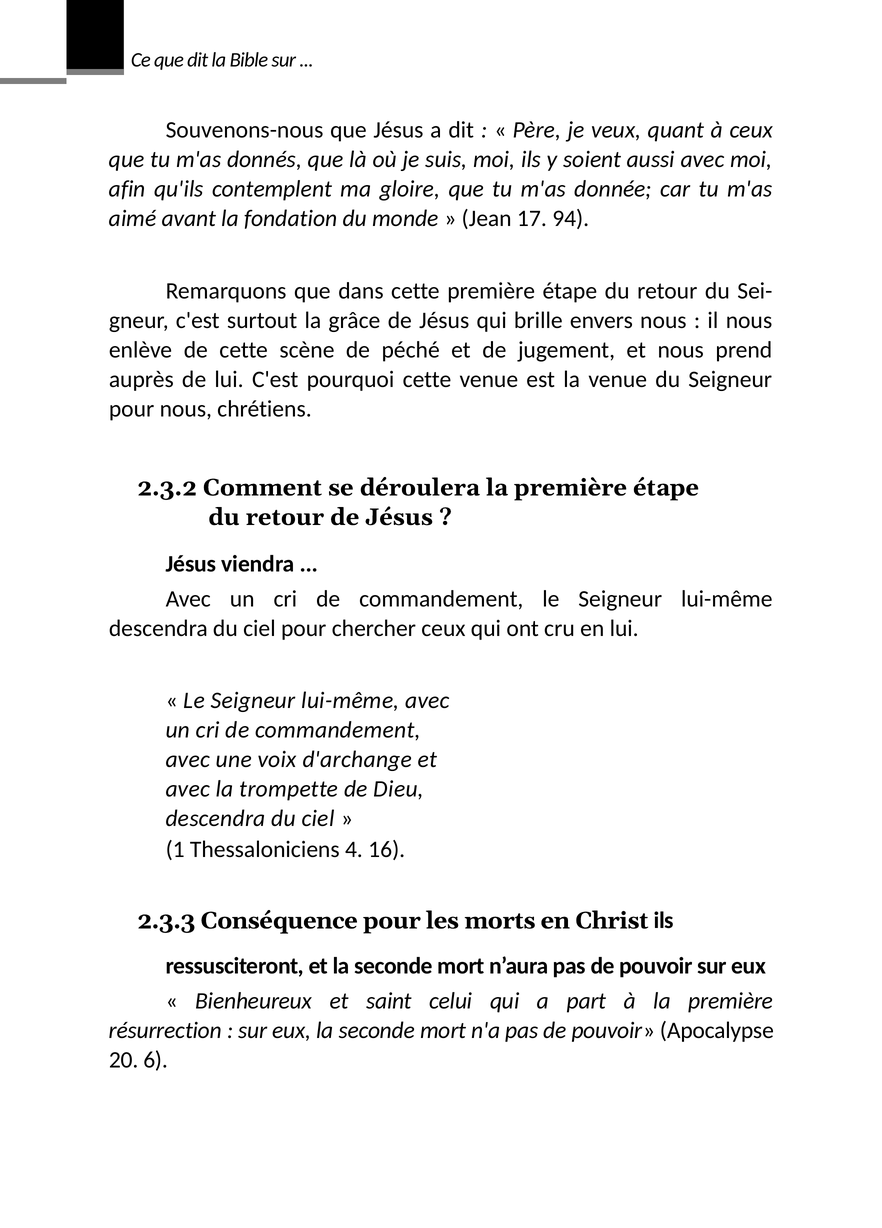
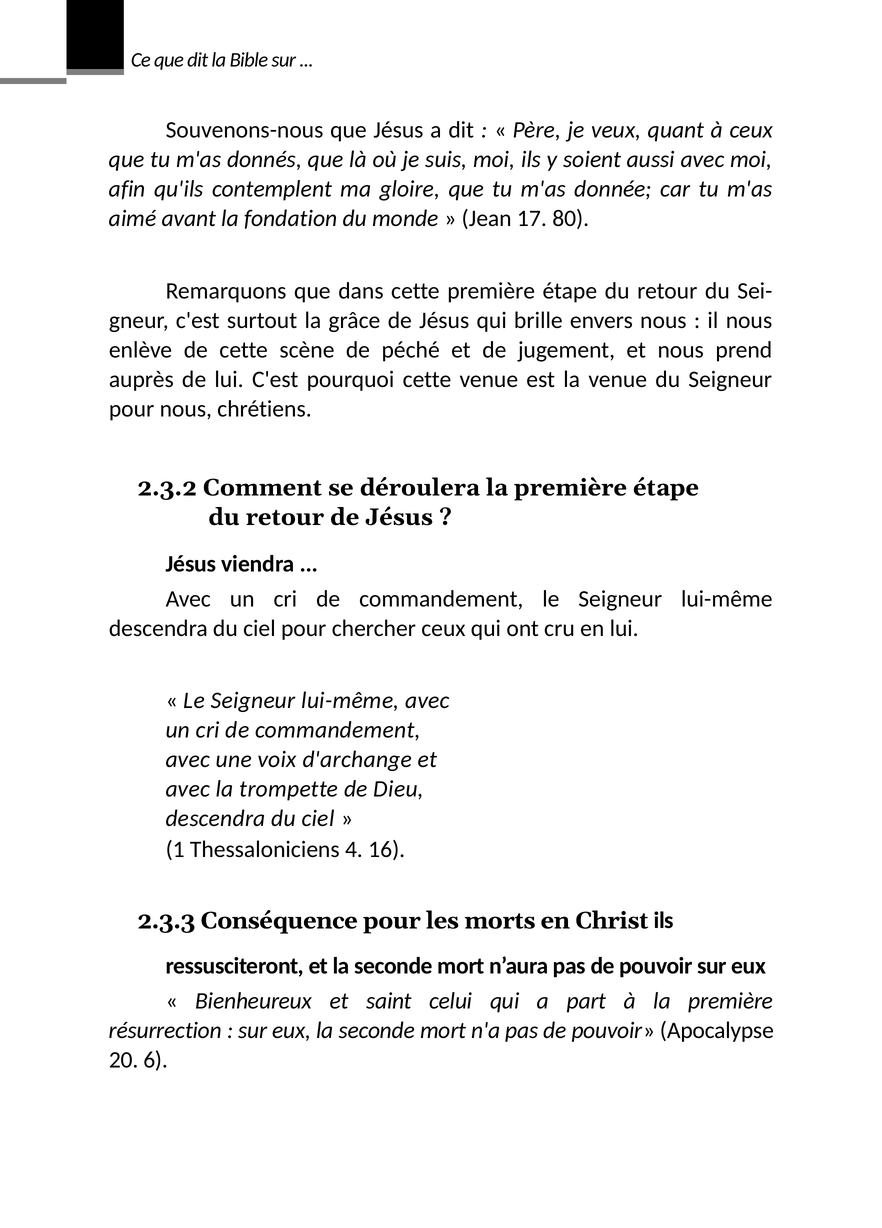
94: 94 -> 80 (571, 218)
